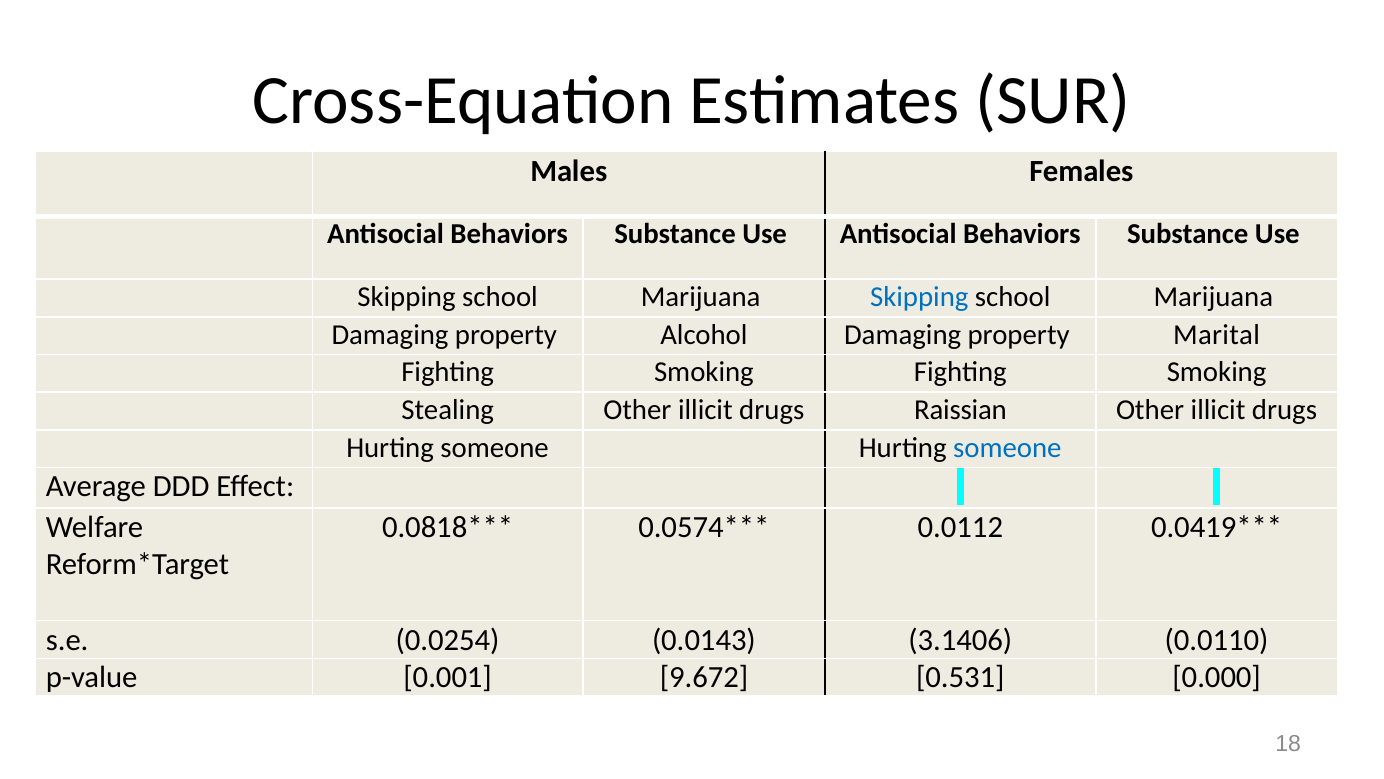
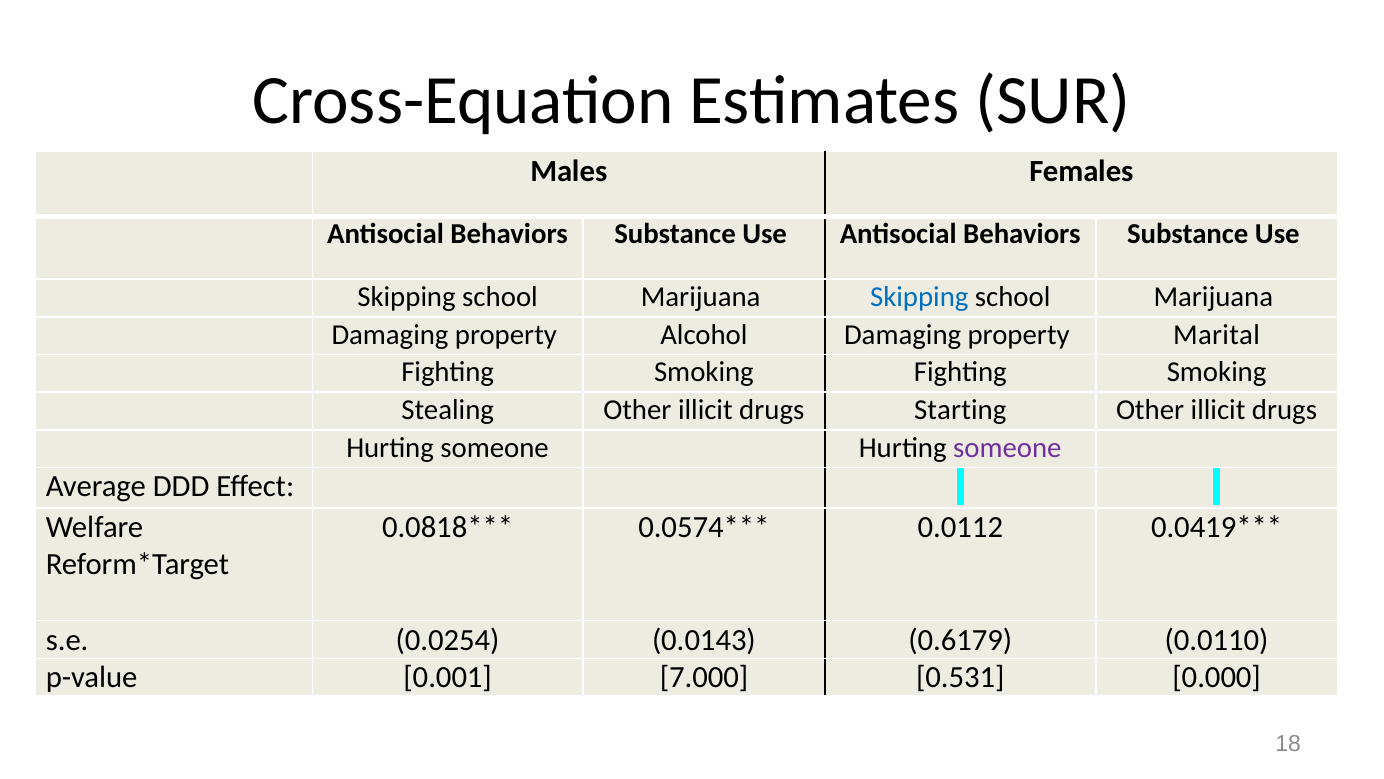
Raissian: Raissian -> Starting (960, 410)
someone colour: blue -> purple (1007, 447)
3.1406: 3.1406 -> 0.6179 (960, 639)
9.672: 9.672 -> 7.000 (704, 677)
